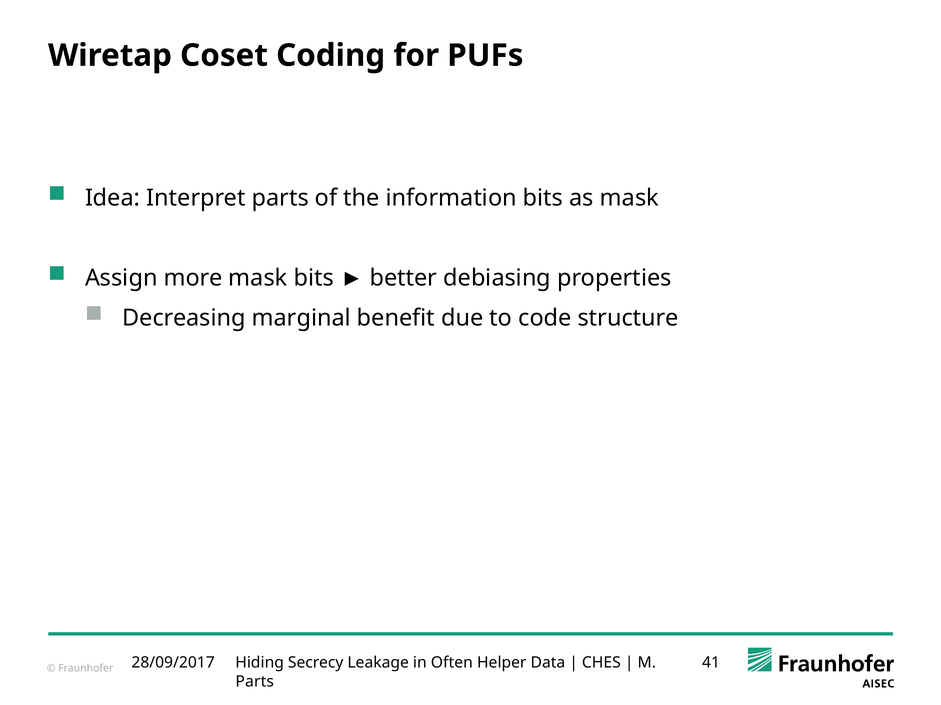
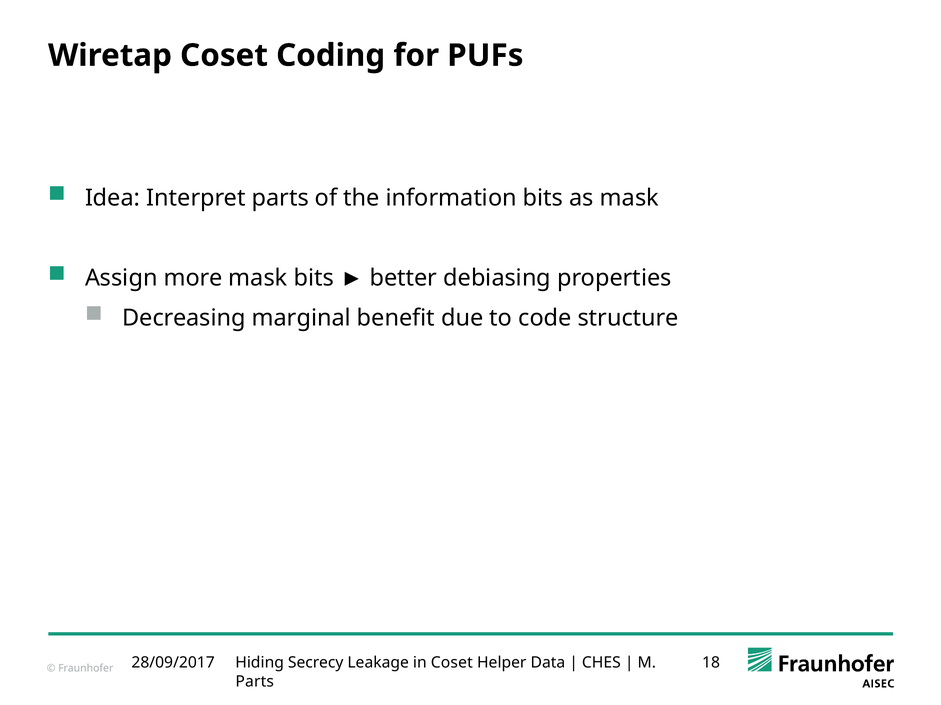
41: 41 -> 18 (711, 663)
in Often: Often -> Coset (452, 664)
